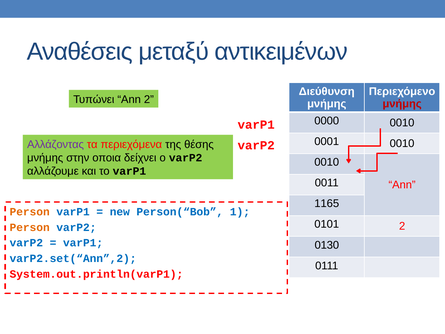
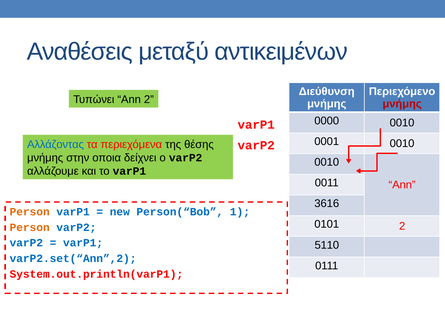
Αλλάζοντας colour: purple -> blue (56, 144)
1165: 1165 -> 3616 (327, 203)
0130: 0130 -> 5110 (327, 245)
